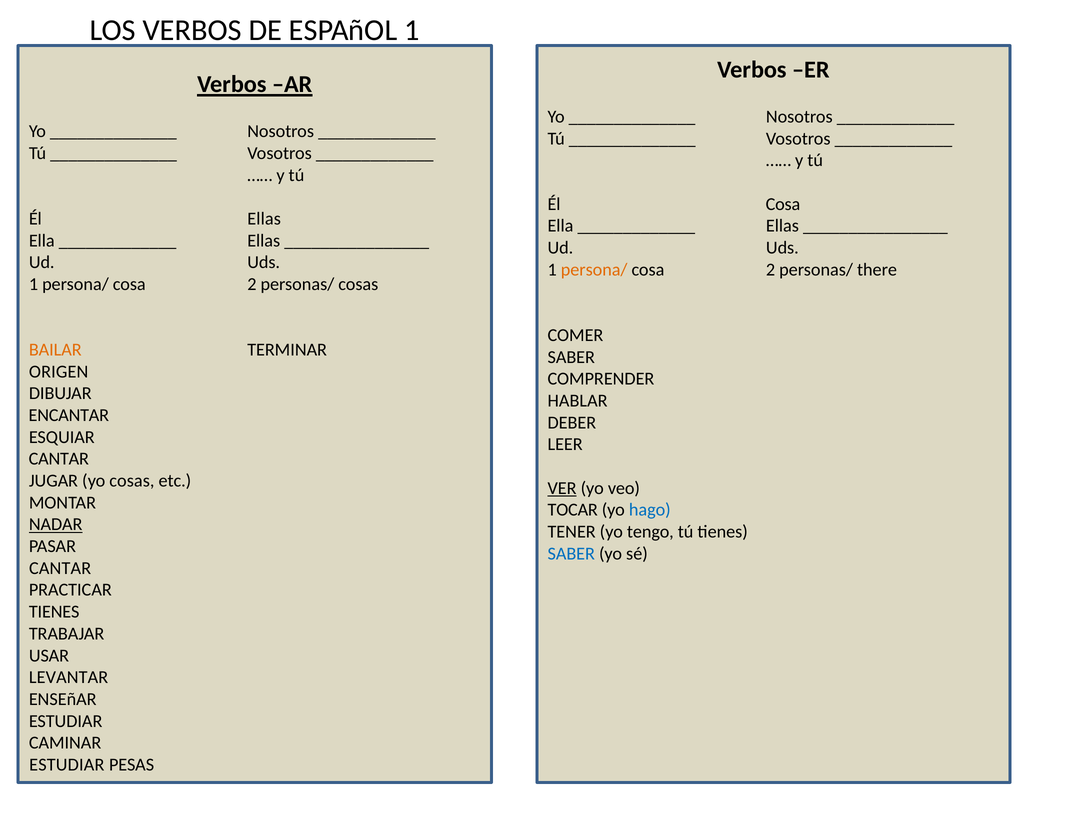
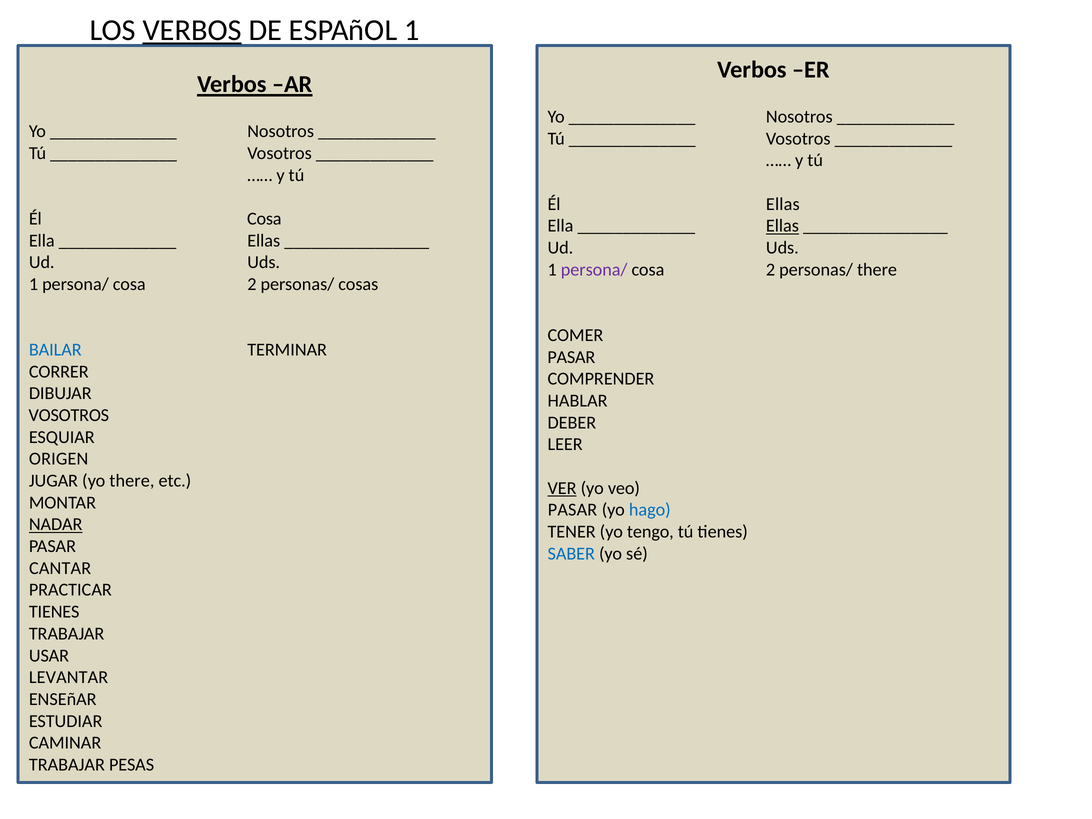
VERBOS underline: none -> present (192, 30)
Él Cosa: Cosa -> Ellas (783, 204)
Él Ellas: Ellas -> Cosa (264, 219)
Ellas underline: none -> present (782, 226)
persona/ colour: orange -> purple (594, 270)
BAILAR colour: orange -> blue (55, 350)
SABER: SABER -> PASAR (571, 357)
ORIGEN: ORIGEN -> CORRER (59, 372)
ENCANTAR: ENCANTAR -> VOSOTROS (69, 415)
CANTAR: CANTAR -> ORIGEN (59, 459)
yo cosas: cosas -> there (132, 481)
TOCAR: TOCAR -> PASAR (573, 510)
ESTUDIAR: ESTUDIAR -> TRABAJAR (67, 765)
